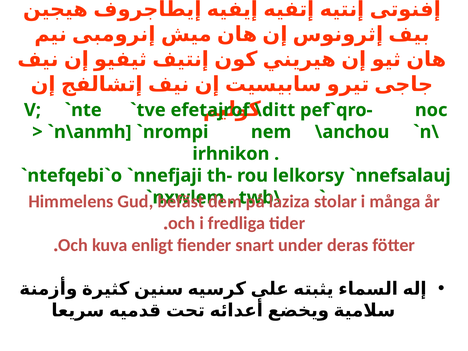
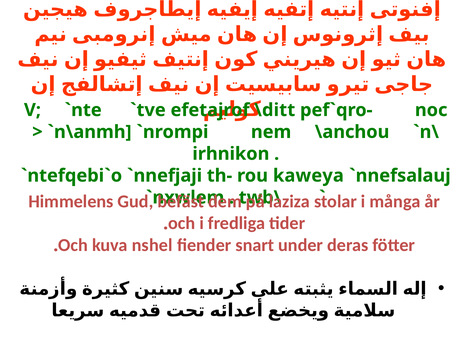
lelkorsy: lelkorsy -> kaweya (308, 176)
enligt: enligt -> nshel (152, 245)
